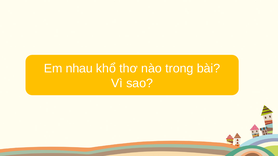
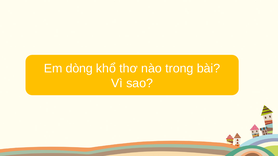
nhau: nhau -> dòng (79, 69)
